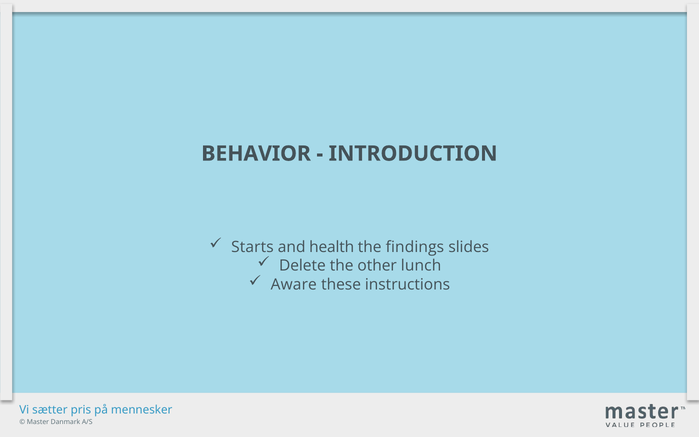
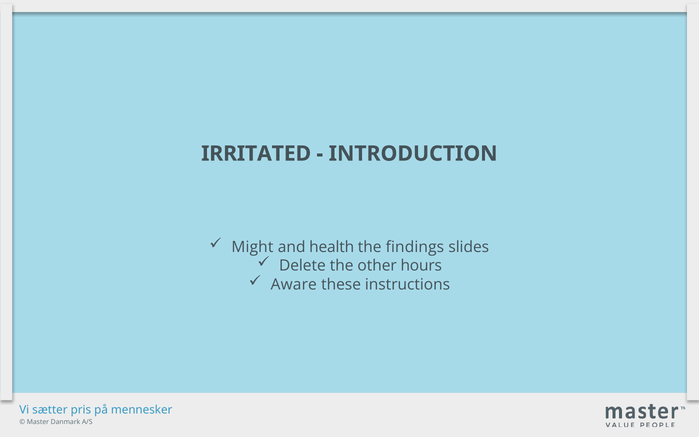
BEHAVIOR: BEHAVIOR -> IRRITATED (256, 154)
Starts: Starts -> Might (252, 247)
lunch: lunch -> hours (421, 266)
